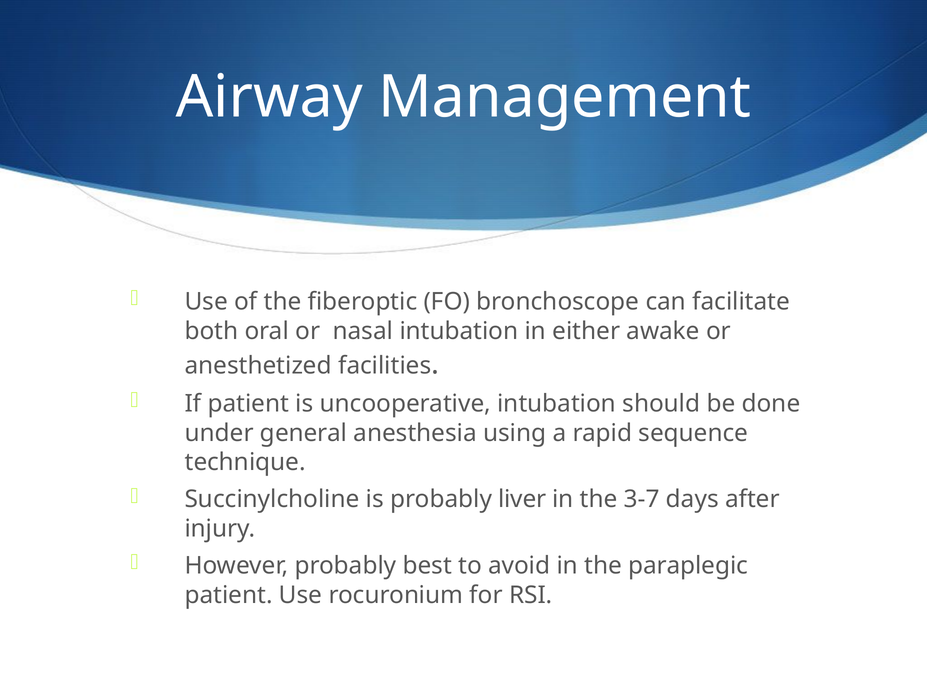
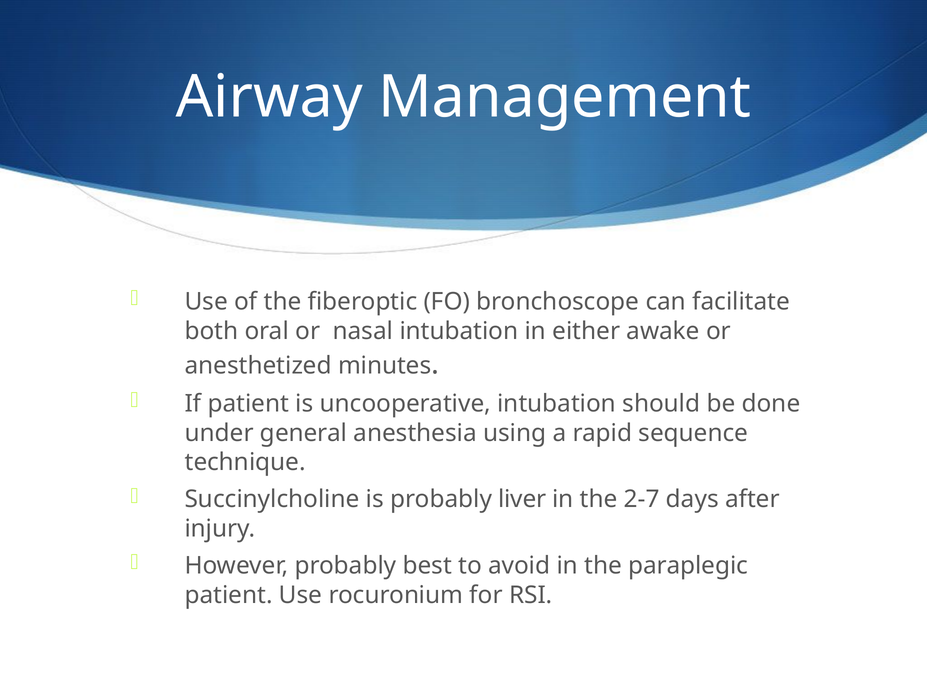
facilities: facilities -> minutes (385, 366)
3-7: 3-7 -> 2-7 (642, 500)
